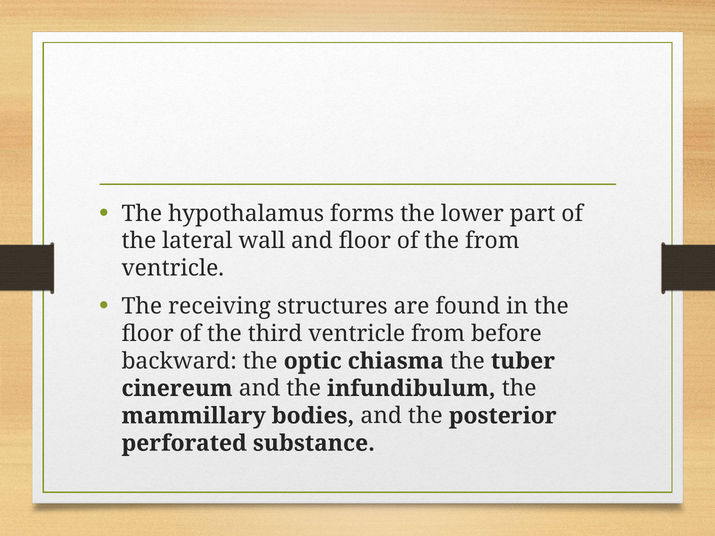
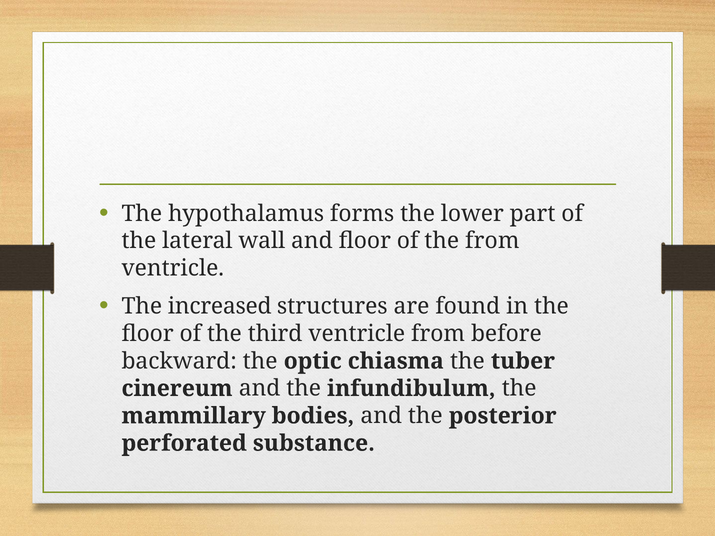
receiving: receiving -> increased (220, 306)
